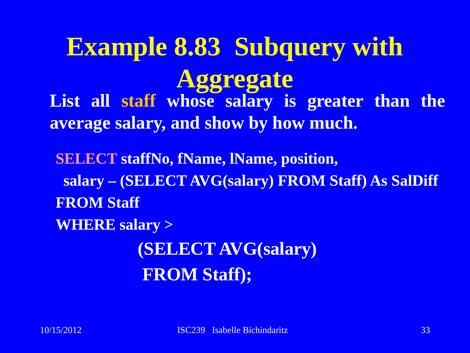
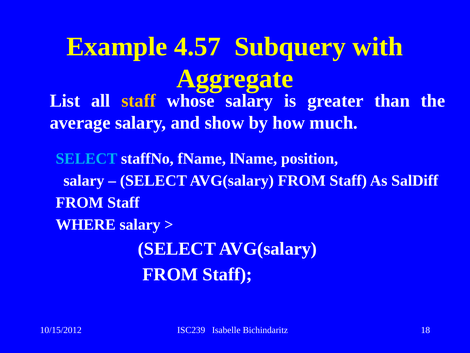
8.83: 8.83 -> 4.57 (198, 47)
SELECT colour: pink -> light blue (87, 158)
33: 33 -> 18 (425, 330)
